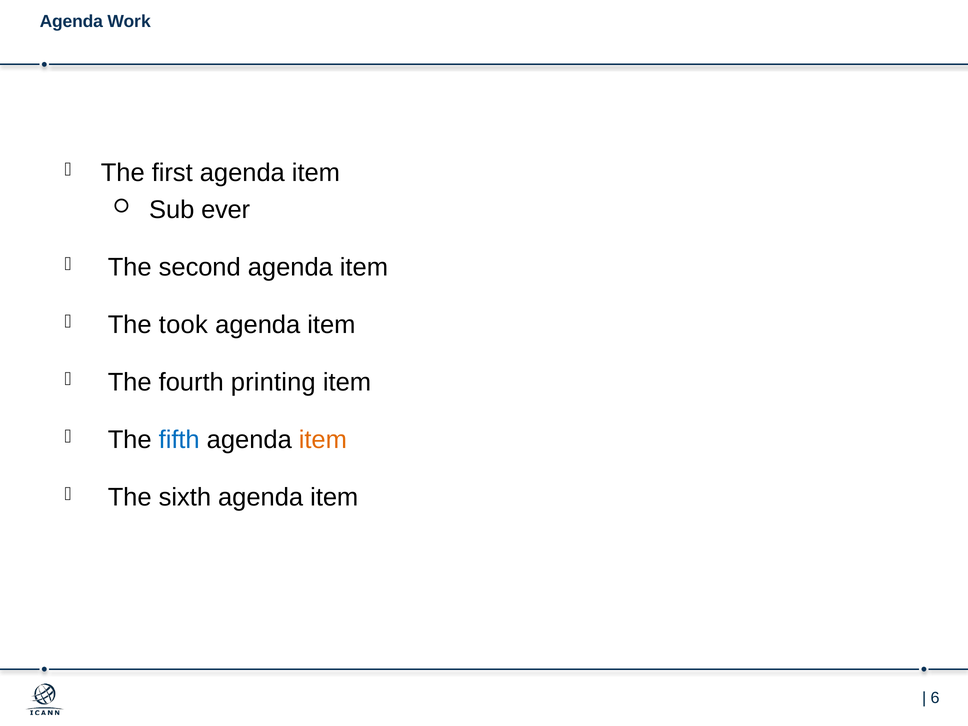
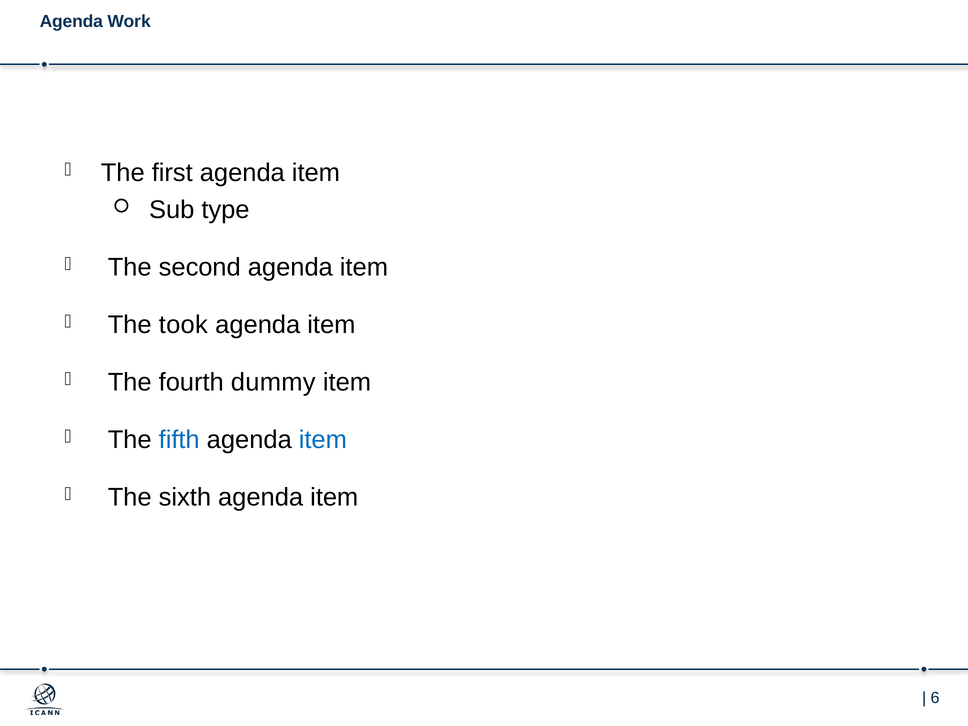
ever: ever -> type (225, 210)
printing: printing -> dummy (273, 383)
item colour: orange -> blue (323, 440)
